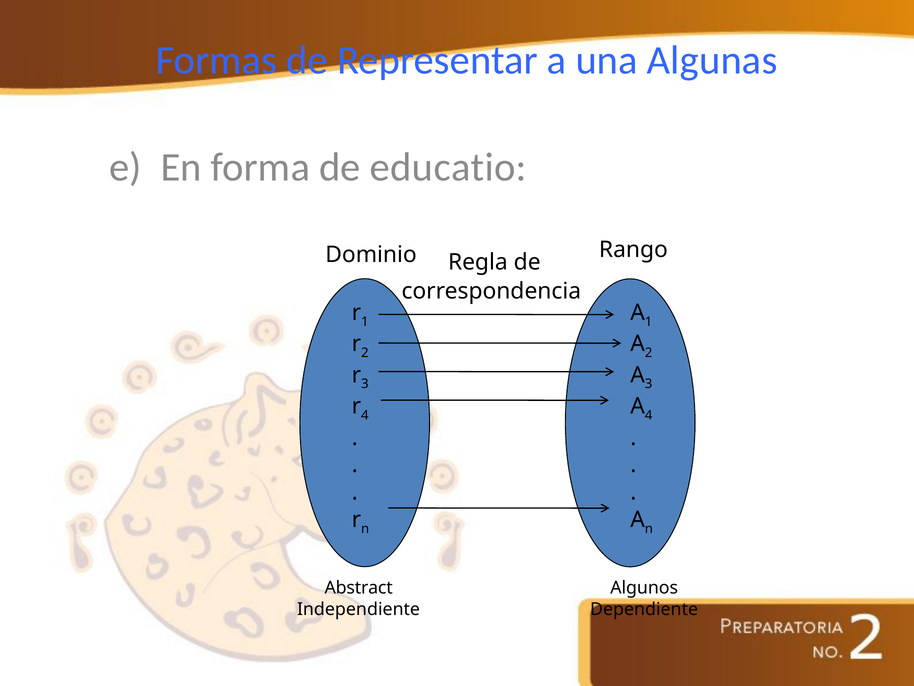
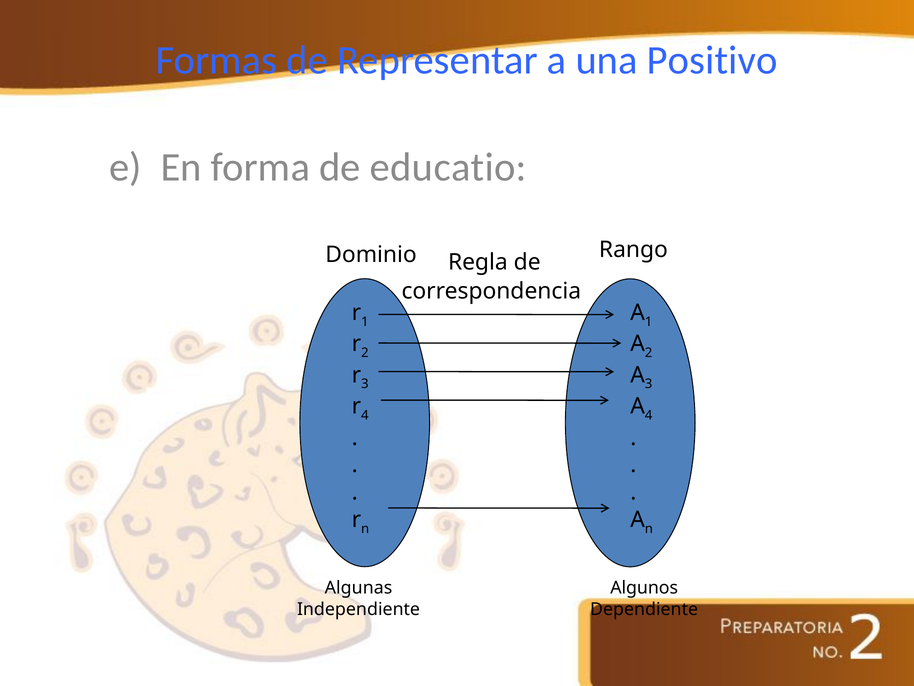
Algunas: Algunas -> Positivo (712, 60)
Abstract: Abstract -> Algunas (359, 588)
